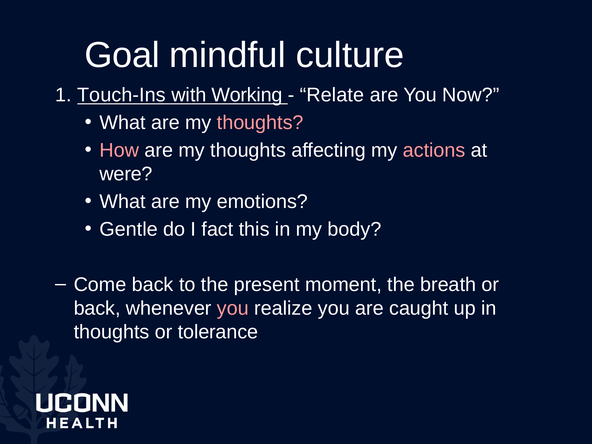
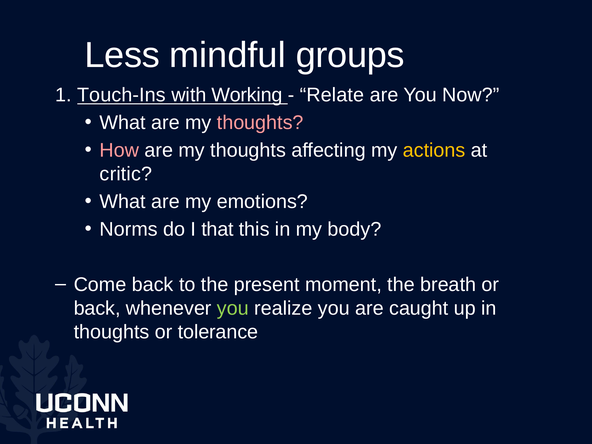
Goal: Goal -> Less (122, 55)
culture: culture -> groups (350, 55)
actions colour: pink -> yellow (434, 150)
were: were -> critic (126, 174)
Gentle: Gentle -> Norms (129, 229)
fact: fact -> that (218, 229)
you colour: pink -> light green (233, 308)
